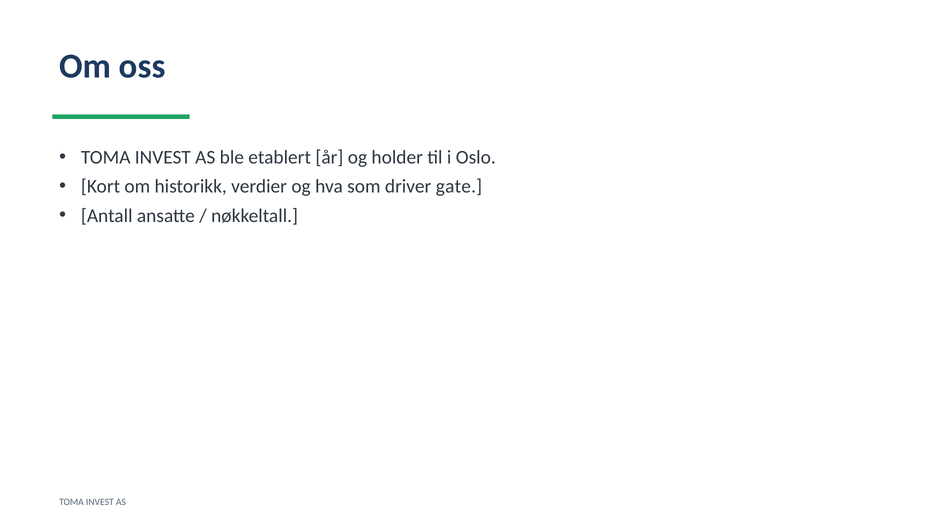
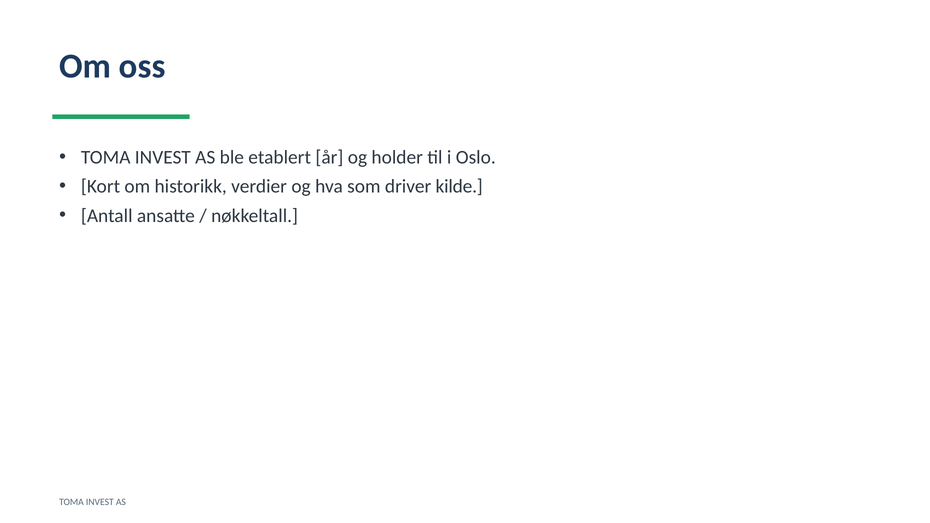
gate: gate -> kilde (459, 187)
